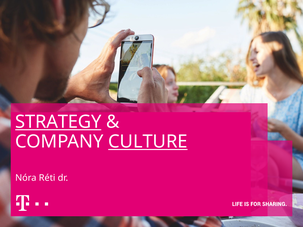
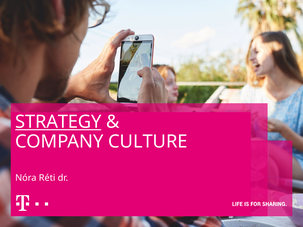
CULTURE underline: present -> none (148, 142)
